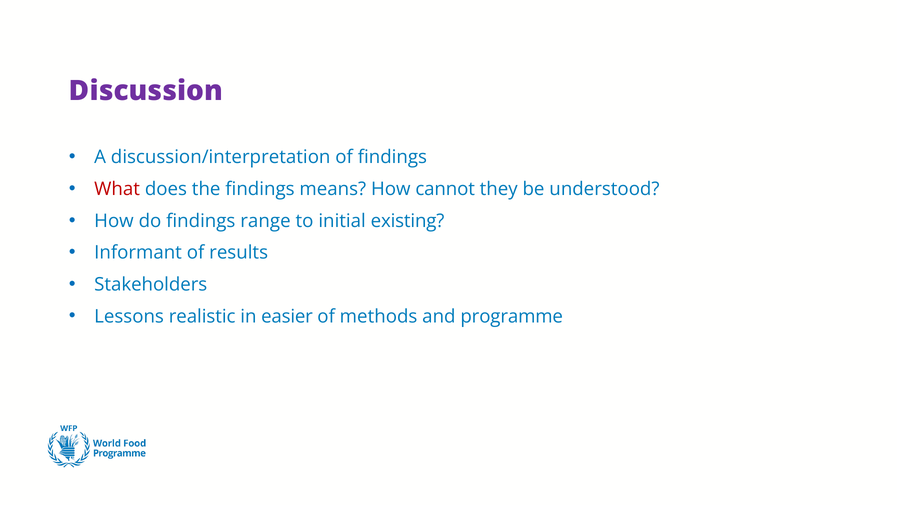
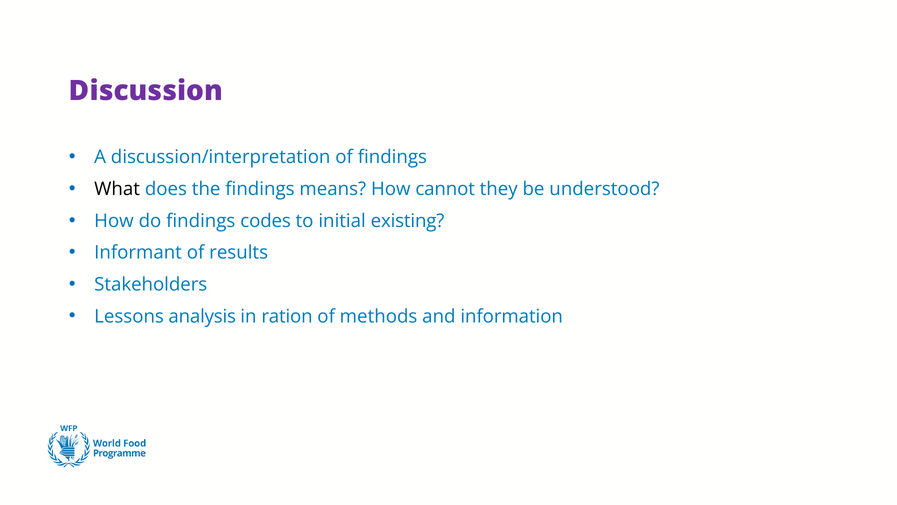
What colour: red -> black (117, 189)
range: range -> codes (266, 221)
realistic: realistic -> analysis (202, 316)
easier: easier -> ration (287, 316)
programme: programme -> information (512, 316)
